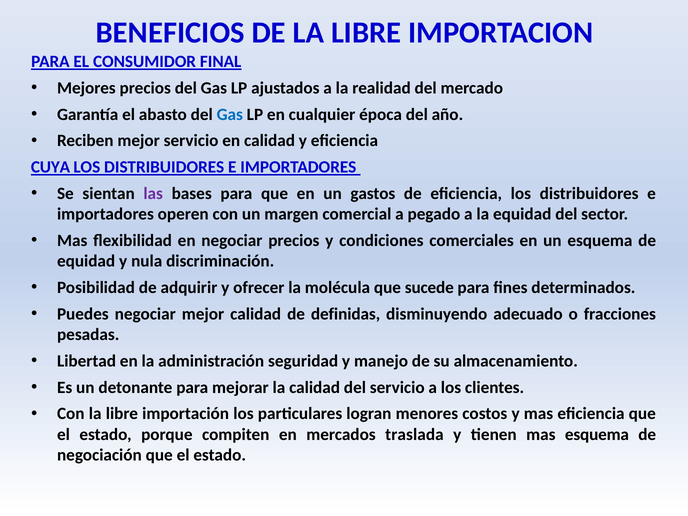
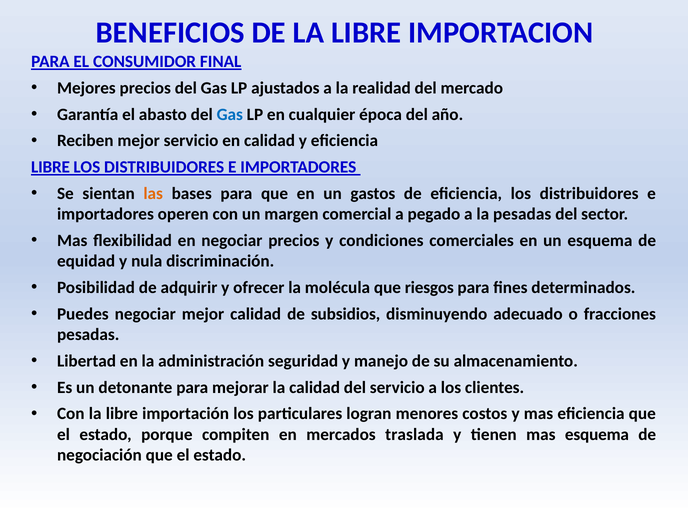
CUYA: CUYA -> LIBRE (51, 167)
las colour: purple -> orange (153, 194)
la equidad: equidad -> pesadas (522, 214)
sucede: sucede -> riesgos (429, 288)
definidas: definidas -> subsidios (346, 314)
